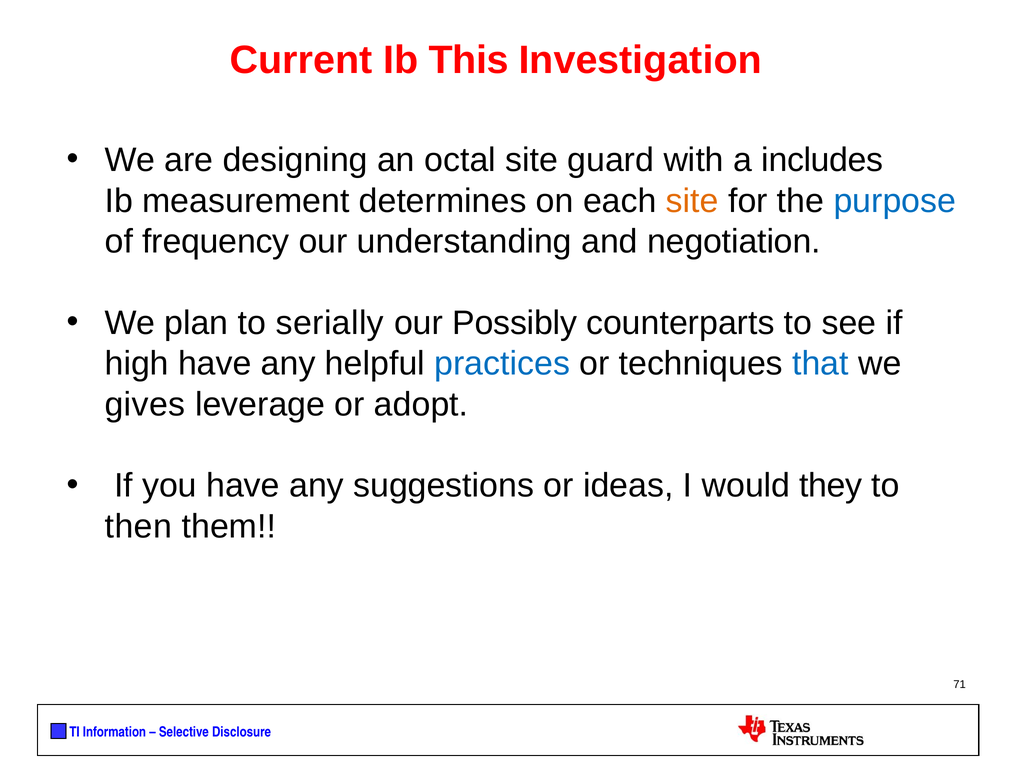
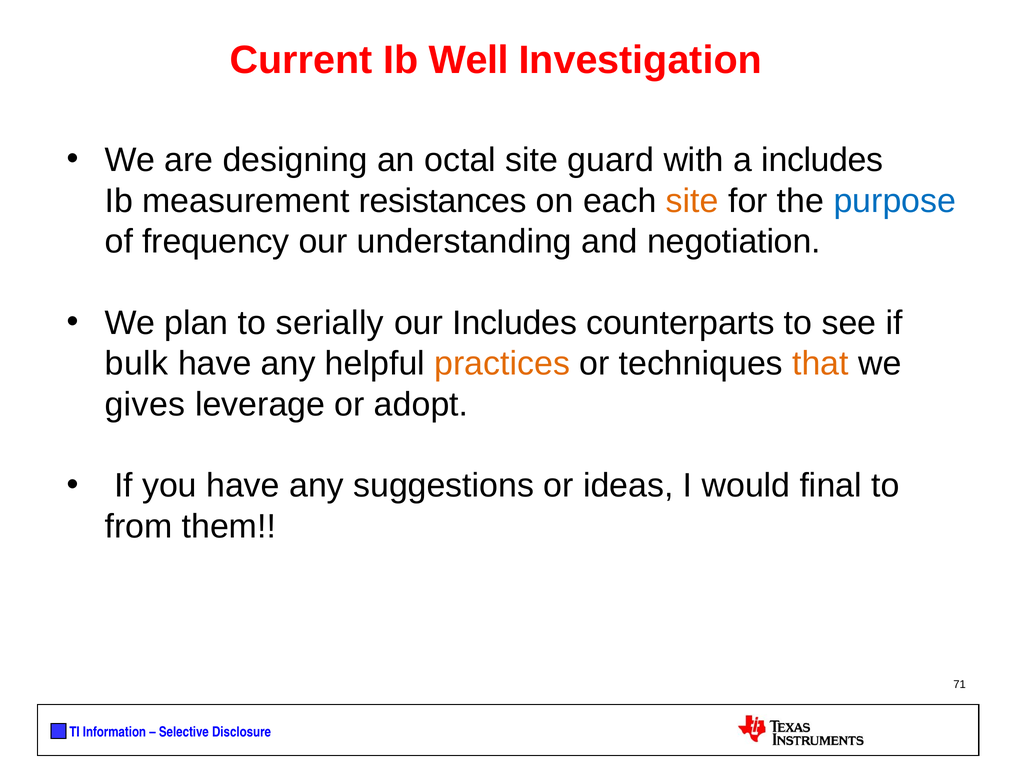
This: This -> Well (469, 60)
determines: determines -> resistances (443, 201)
our Possibly: Possibly -> Includes (515, 323)
high: high -> bulk (137, 363)
practices colour: blue -> orange (502, 363)
that colour: blue -> orange (820, 363)
they: they -> final (831, 486)
then: then -> from (139, 526)
